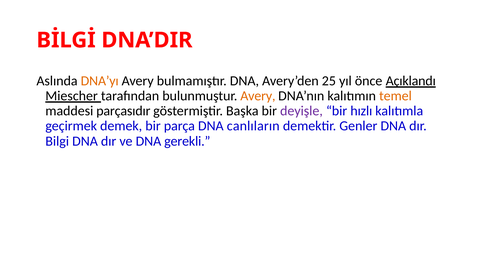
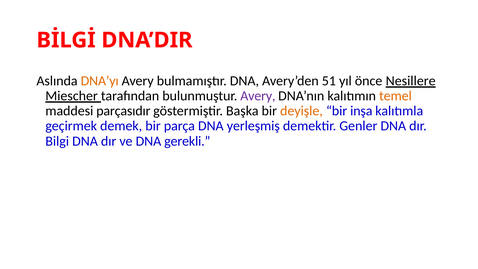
25: 25 -> 51 (329, 81)
Açıklandı: Açıklandı -> Nesillere (411, 81)
Avery colour: orange -> purple (258, 96)
deyişle colour: purple -> orange (301, 111)
hızlı: hızlı -> inşa (361, 111)
canlıların: canlıların -> yerleşmiş (253, 126)
